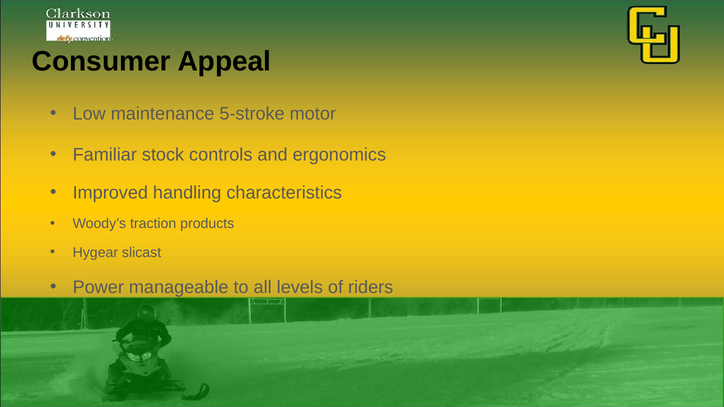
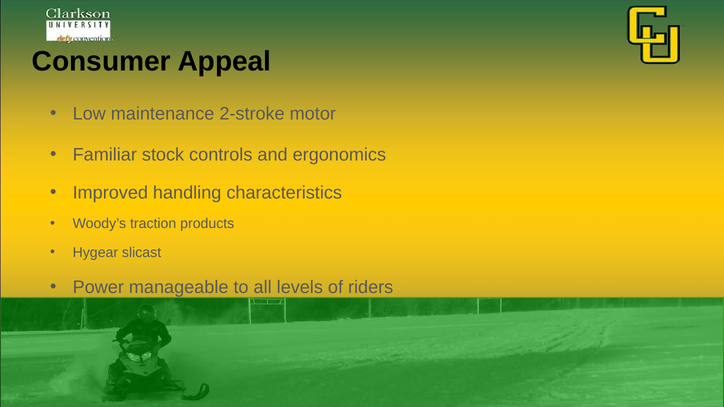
5-stroke: 5-stroke -> 2-stroke (252, 114)
